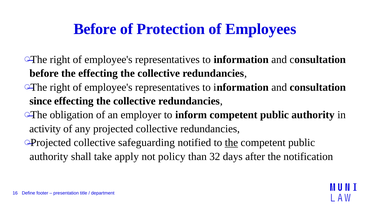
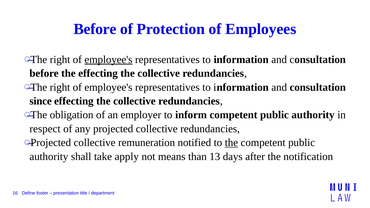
employee's underline: none -> present (108, 59)
activity: activity -> respect (45, 129)
safeguarding: safeguarding -> remuneration (147, 143)
policy: policy -> means (172, 157)
32: 32 -> 13 (215, 157)
